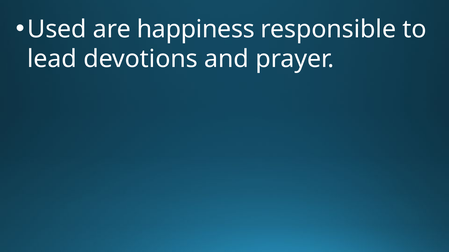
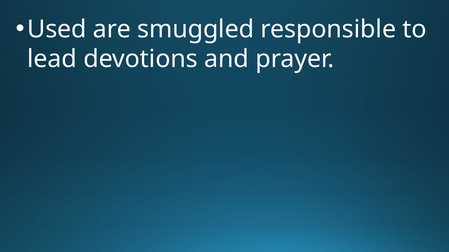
happiness: happiness -> smuggled (196, 29)
